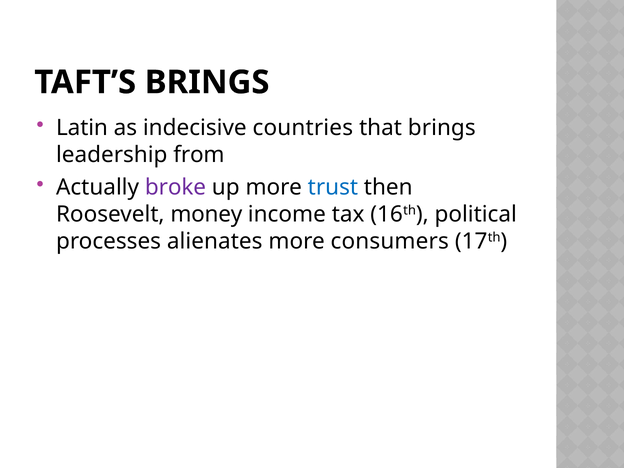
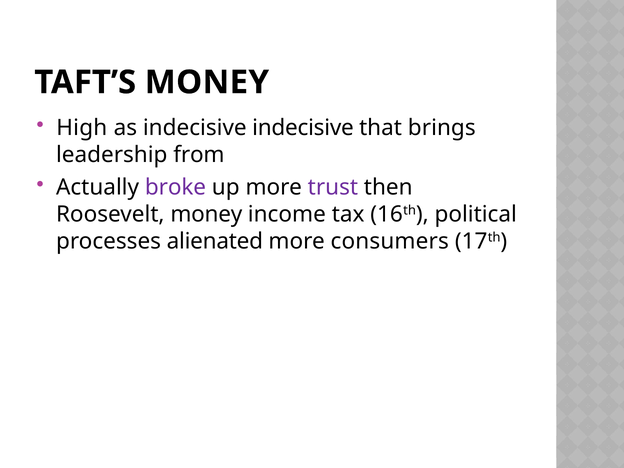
TAFT’S BRINGS: BRINGS -> MONEY (207, 82)
Latin: Latin -> High (82, 128)
indecisive countries: countries -> indecisive (303, 128)
trust colour: blue -> purple (333, 187)
alienates: alienates -> alienated (215, 241)
